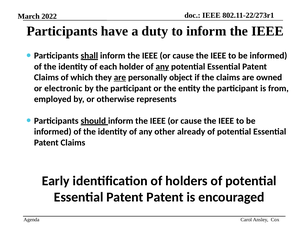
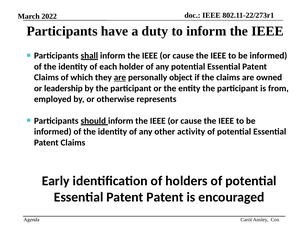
any underline: present -> none (162, 67)
electronic: electronic -> leadership (63, 88)
already: already -> activity (191, 132)
